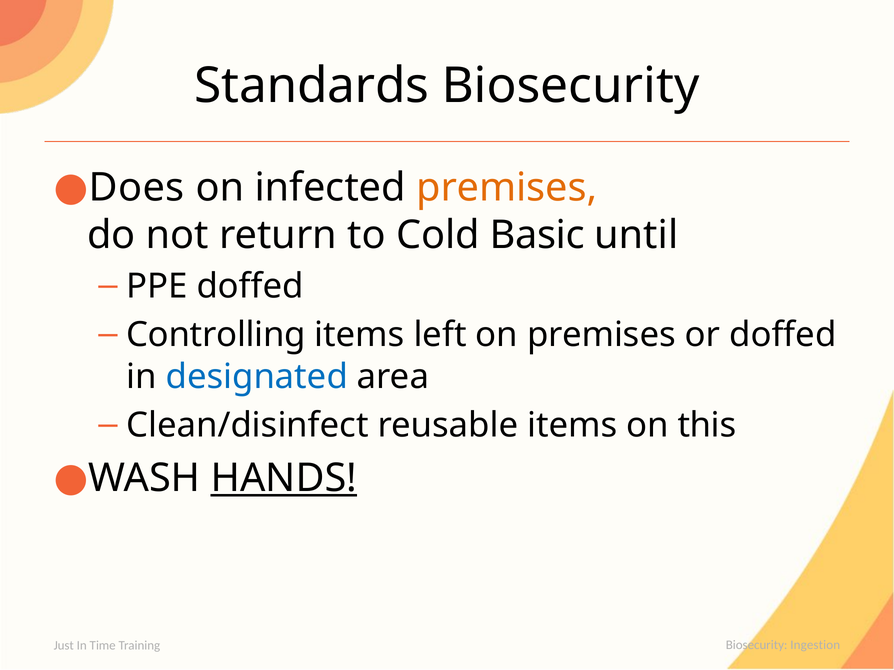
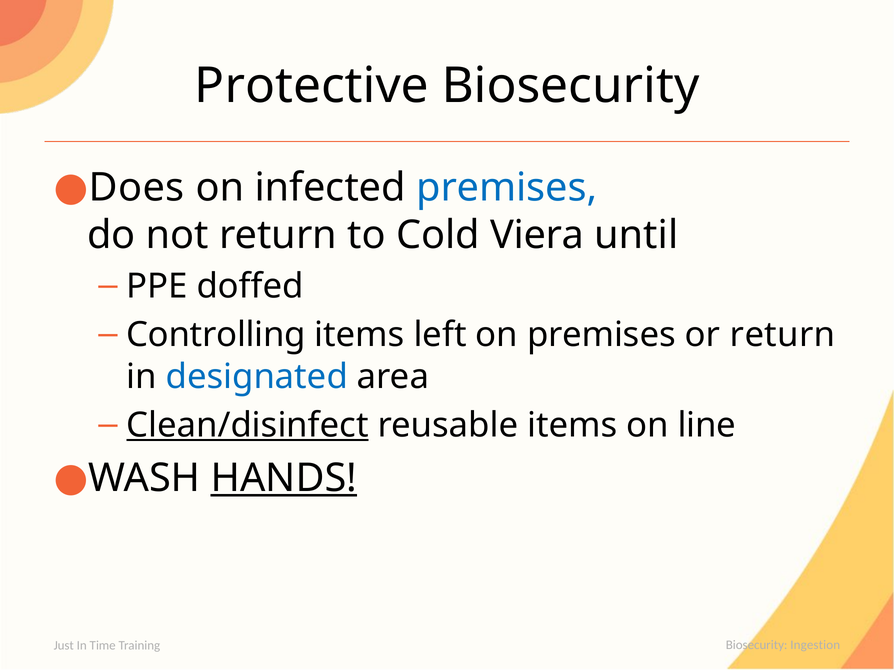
Standards: Standards -> Protective (312, 86)
premises colour: orange -> blue (507, 188)
Basic: Basic -> Viera (537, 235)
or doffed: doffed -> return (783, 335)
Clean/disinfect underline: none -> present (247, 425)
this: this -> line (707, 425)
